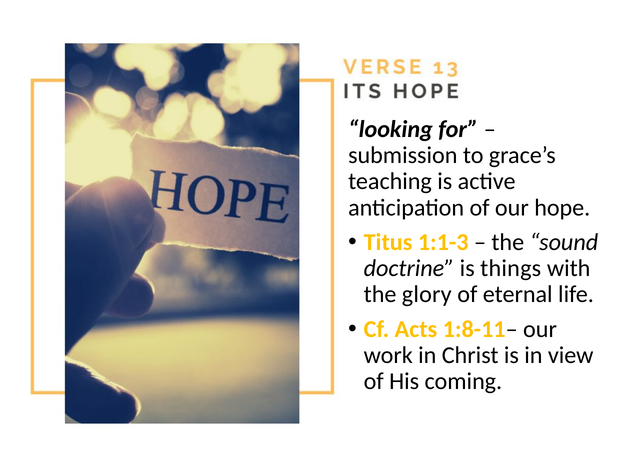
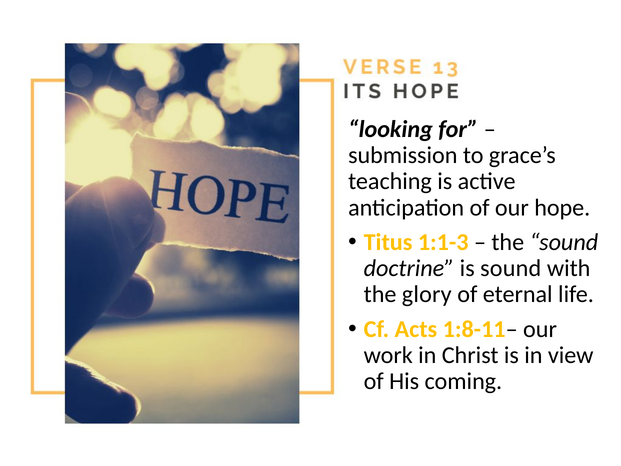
is things: things -> sound (511, 268)
